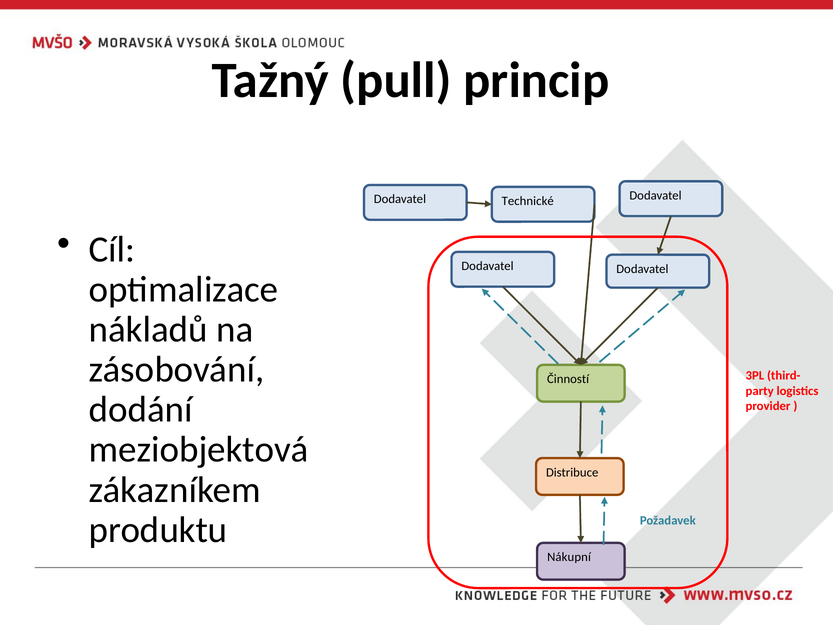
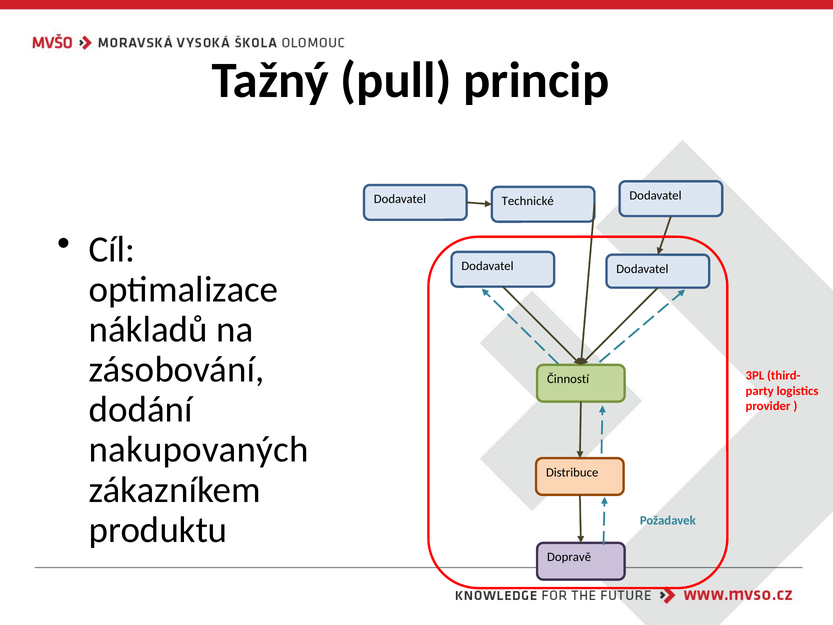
meziobjektová: meziobjektová -> nakupovaných (199, 450)
Nákupní: Nákupní -> Dopravě (569, 557)
